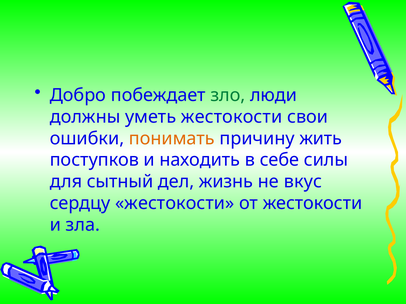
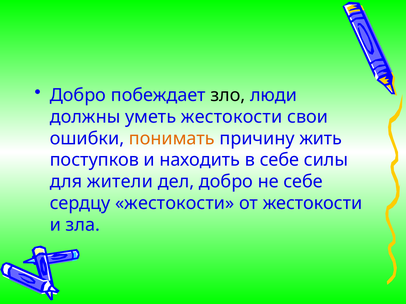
зло colour: green -> black (228, 95)
сытный: сытный -> жители (120, 182)
дел жизнь: жизнь -> добро (226, 182)
не вкус: вкус -> себе (303, 182)
